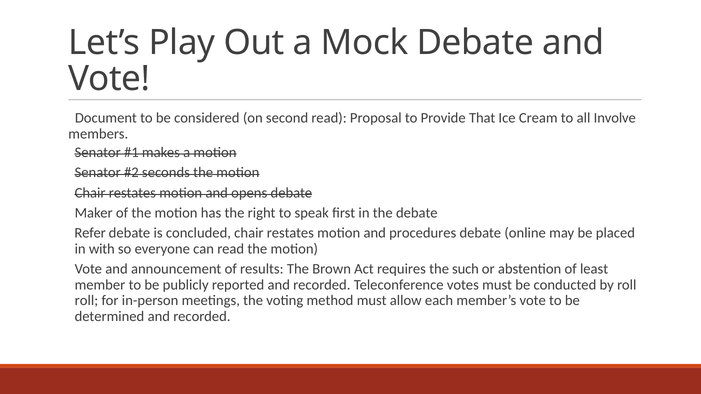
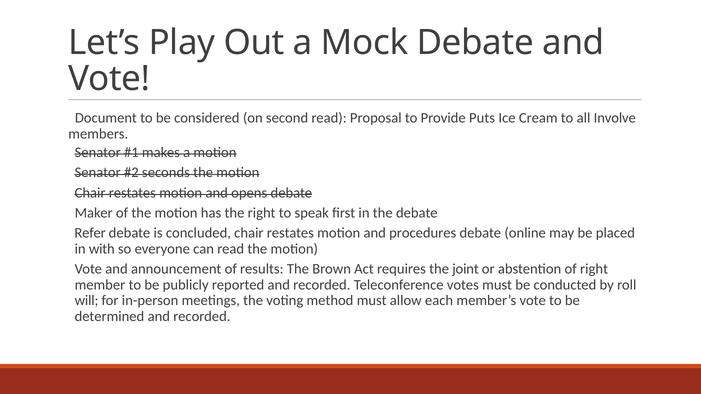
That: That -> Puts (482, 118)
such: such -> joint (466, 269)
of least: least -> right (594, 269)
roll: roll -> will (87, 301)
